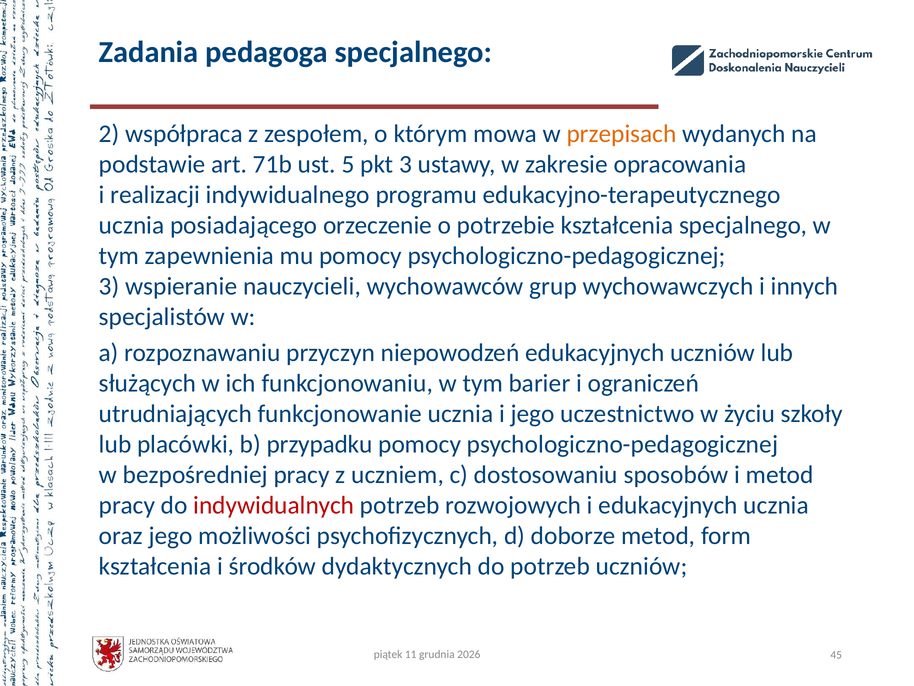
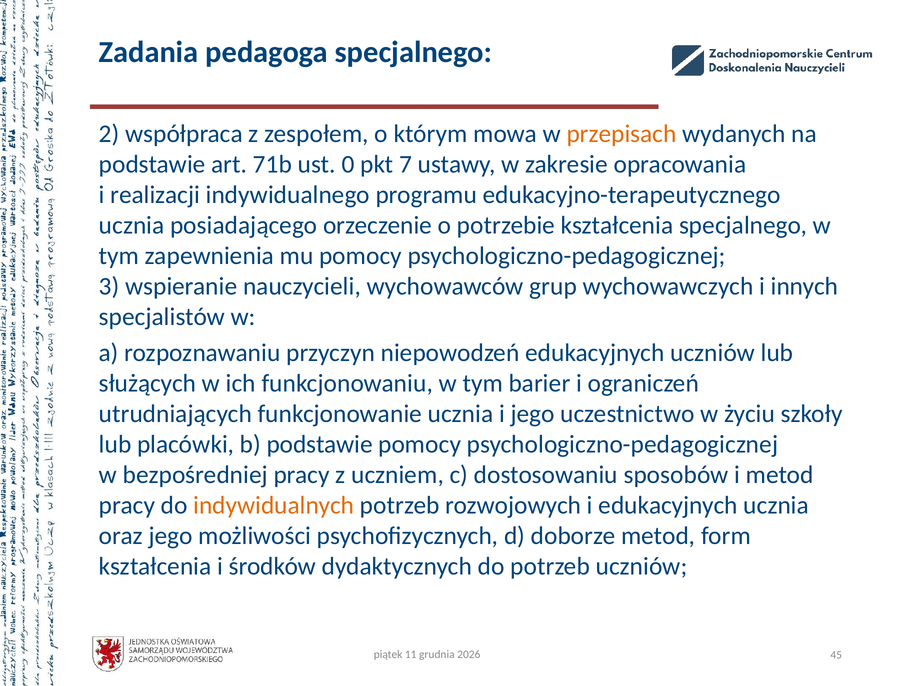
5: 5 -> 0 (348, 164)
pkt 3: 3 -> 7 (406, 164)
b przypadku: przypadku -> podstawie (320, 444)
indywidualnych colour: red -> orange (274, 505)
